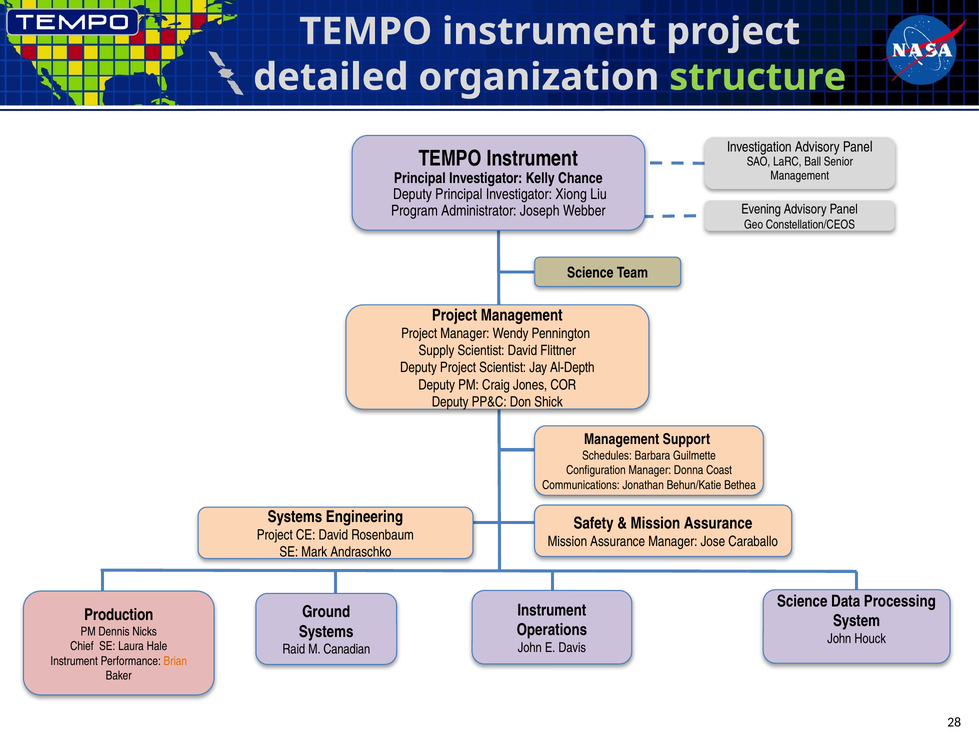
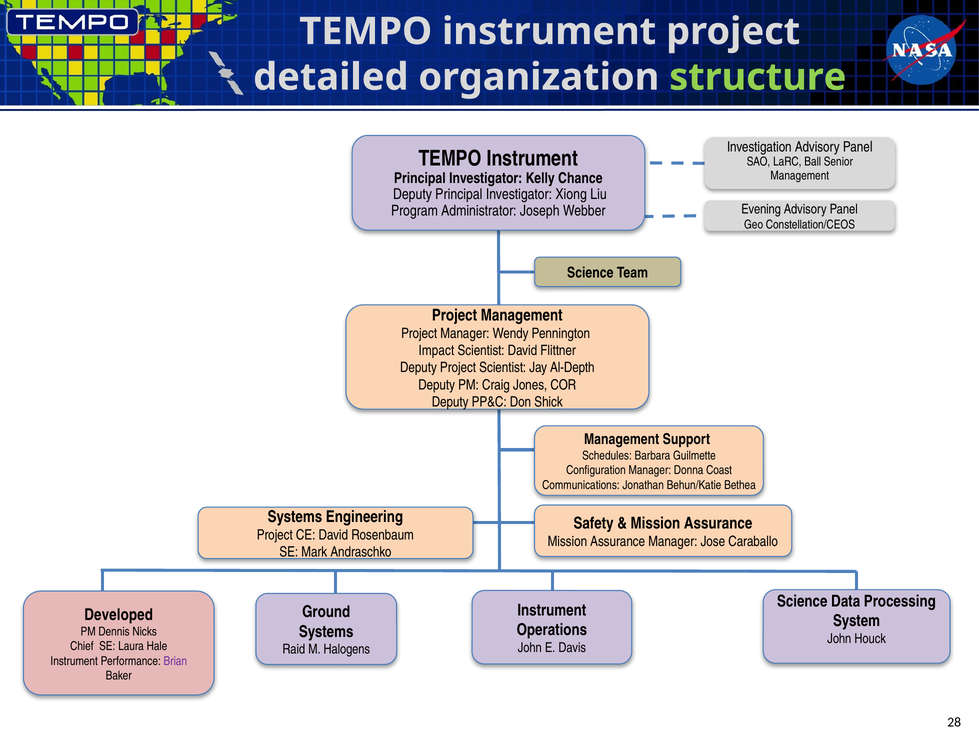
Supply: Supply -> Impact (436, 351)
Production: Production -> Developed (119, 615)
Canadian: Canadian -> Halogens (347, 650)
Brian colour: orange -> purple (175, 661)
